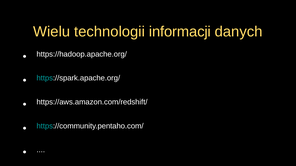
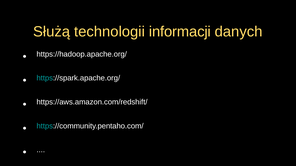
Wielu: Wielu -> Służą (52, 32)
